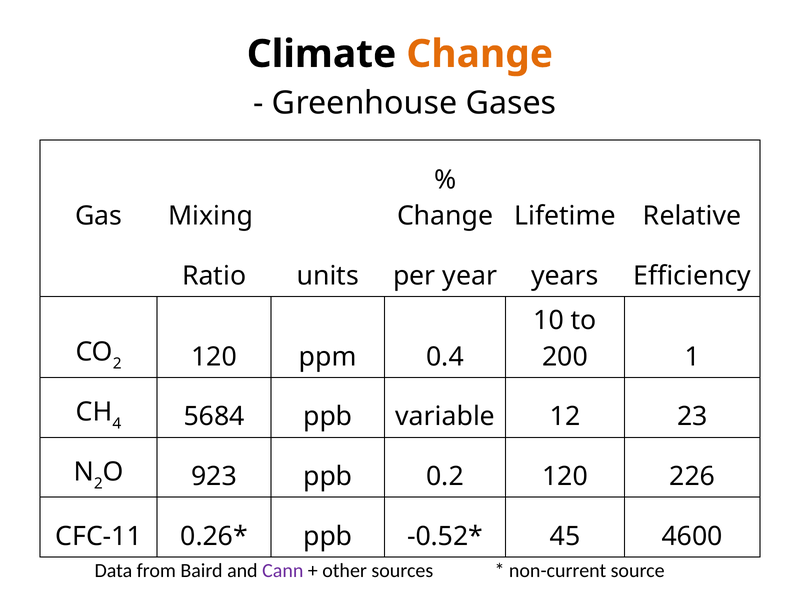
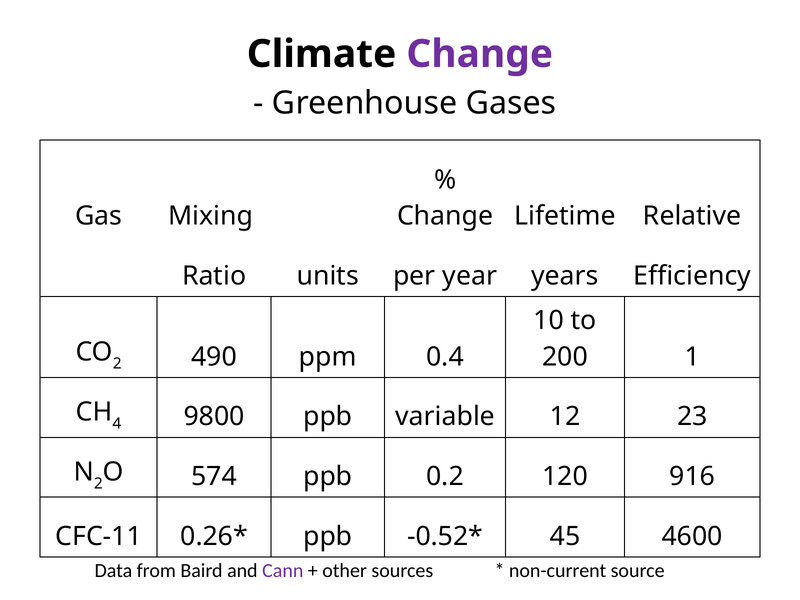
Change colour: orange -> purple (480, 54)
120: 120 -> 490 (214, 357)
5684: 5684 -> 9800 (214, 417)
923: 923 -> 574 (214, 476)
226: 226 -> 916 (692, 476)
